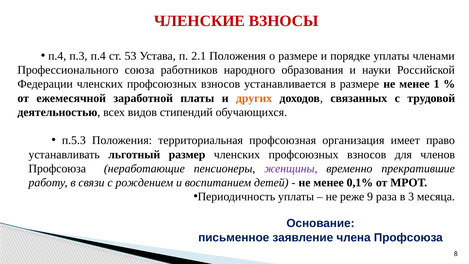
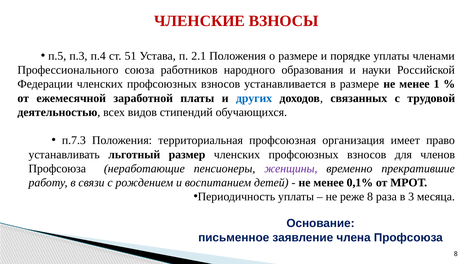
п.4: п.4 -> п.5 (57, 56)
53: 53 -> 51 (131, 56)
других colour: orange -> blue (254, 98)
п.5.3: п.5.3 -> п.7.3 (74, 140)
реже 9: 9 -> 8 (370, 197)
